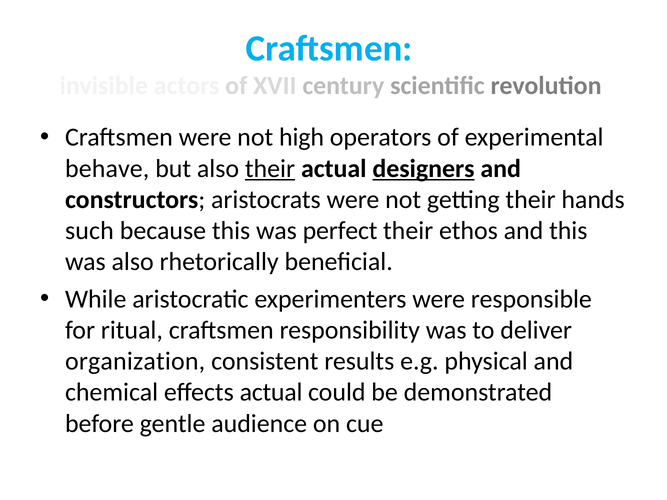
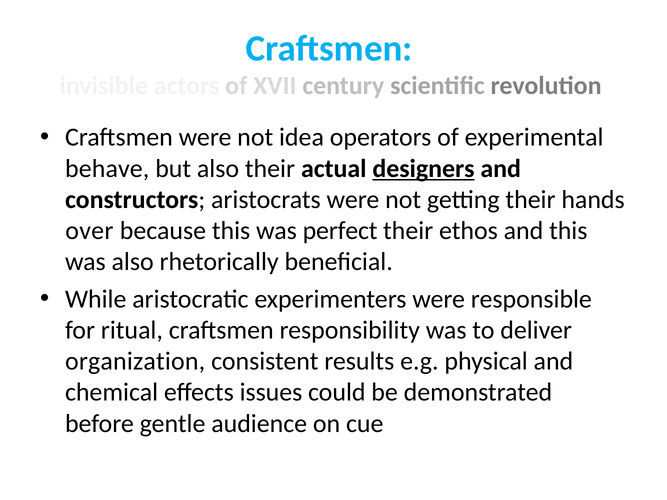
high: high -> idea (301, 137)
their underline: present -> none (270, 169)
such: such -> over (89, 231)
effects actual: actual -> issues (271, 393)
